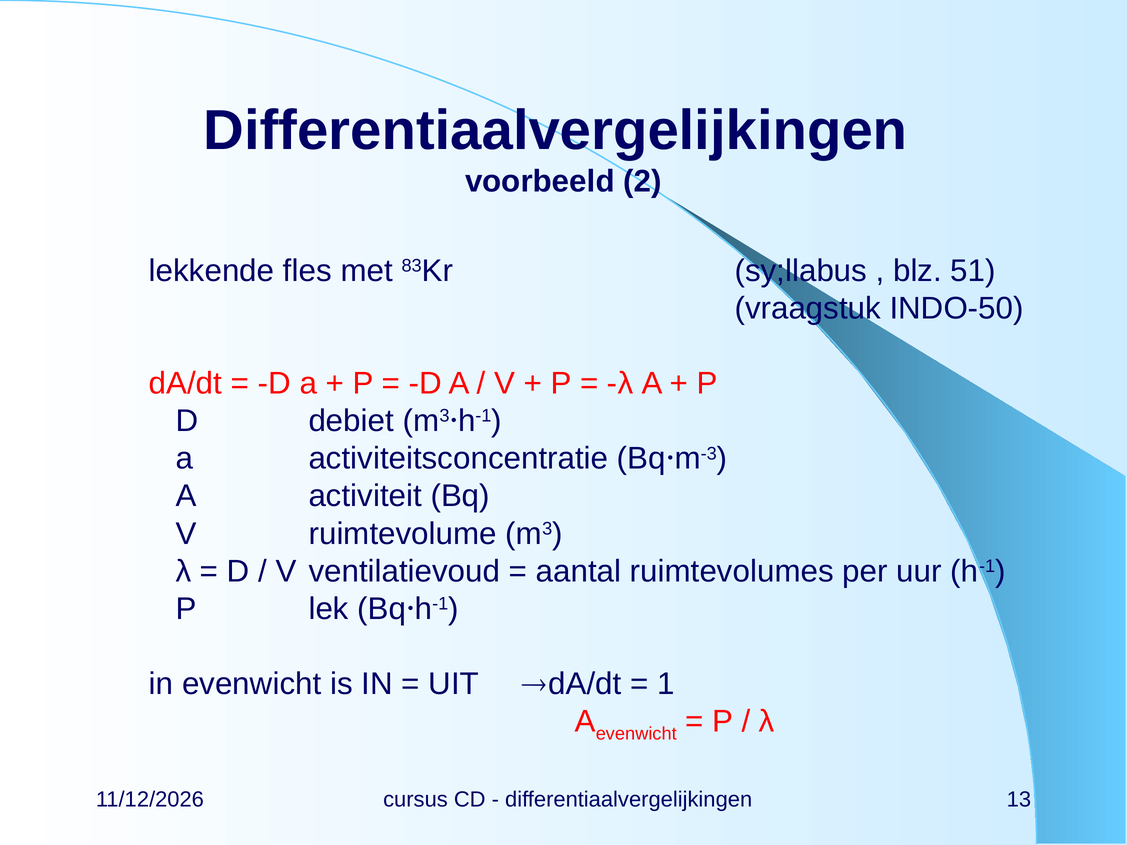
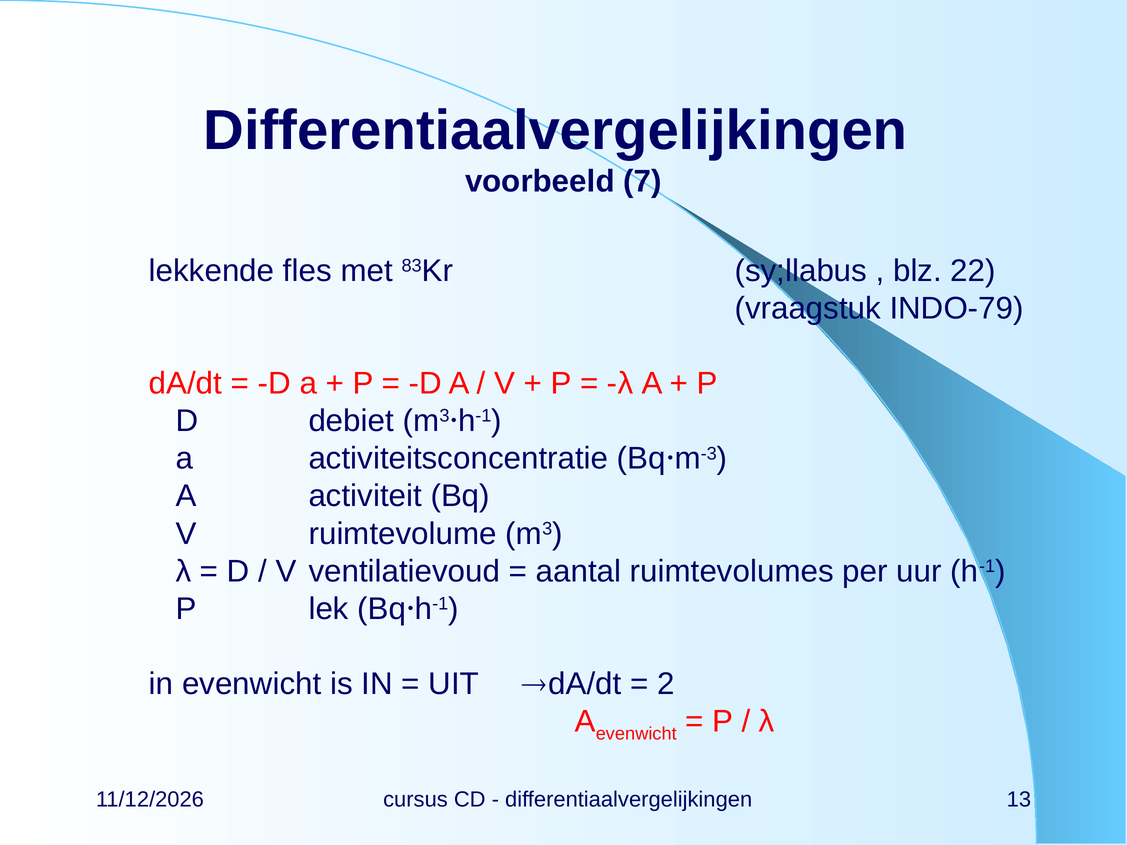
2: 2 -> 7 (642, 182)
51: 51 -> 22 (973, 271)
INDO-50: INDO-50 -> INDO-79 (957, 308)
1: 1 -> 2 (666, 684)
